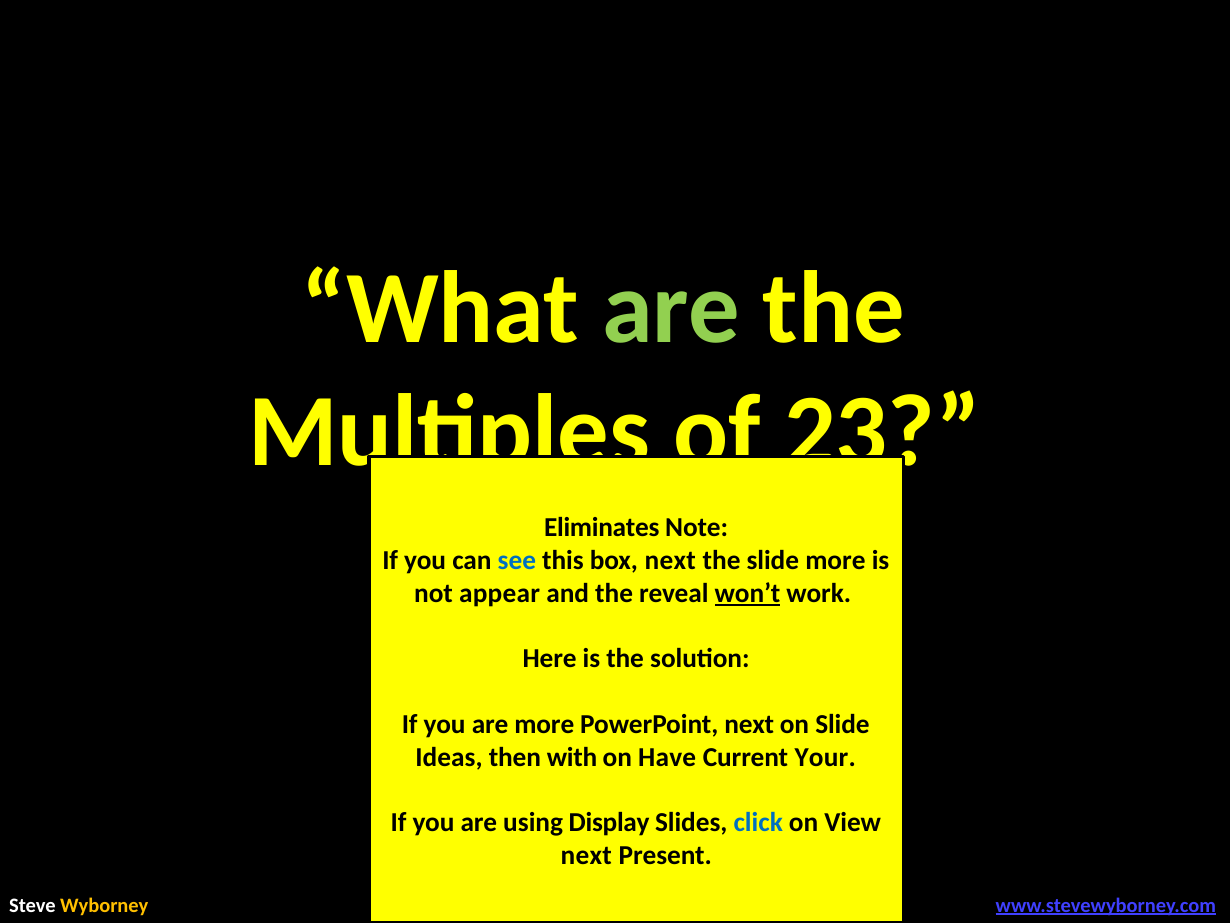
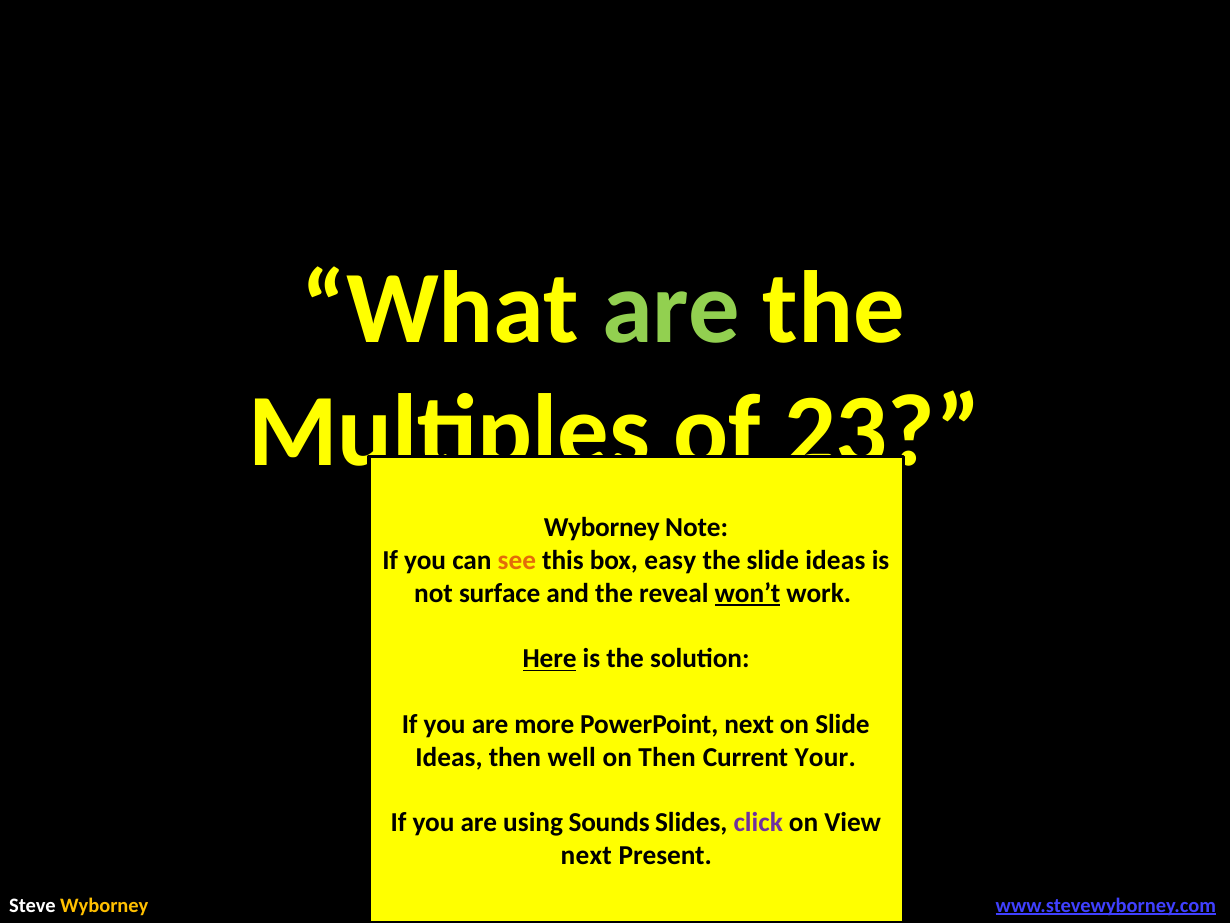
Eliminates: Eliminates -> Wyborney (602, 527)
see colour: blue -> orange (517, 560)
box next: next -> easy (670, 560)
the slide more: more -> ideas (835, 560)
appear: appear -> surface (500, 593)
Here underline: none -> present (550, 658)
with: with -> well (572, 757)
on Have: Have -> Then (667, 757)
Display: Display -> Sounds (609, 822)
click colour: blue -> purple (758, 822)
